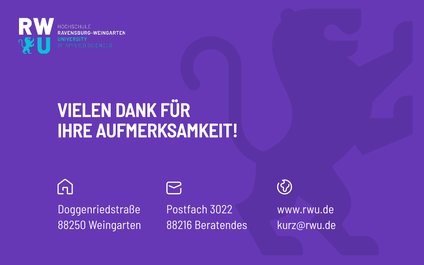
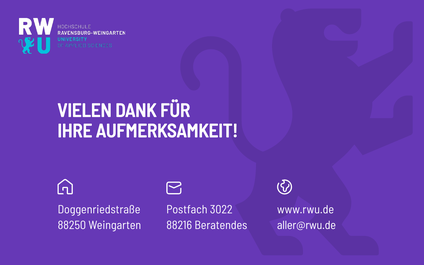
kurz@rwu.de: kurz@rwu.de -> aller@rwu.de (306, 225)
